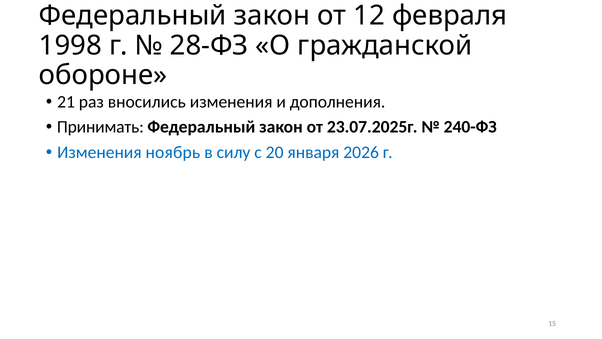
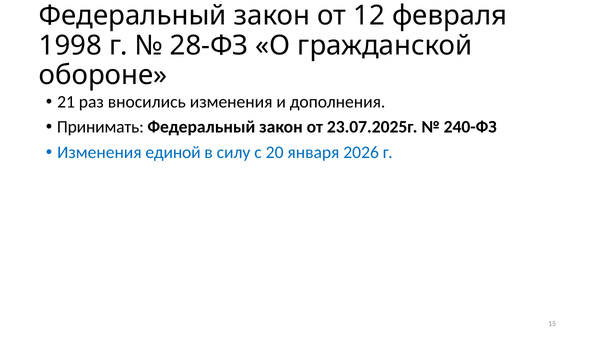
ноябрь: ноябрь -> единой (173, 152)
